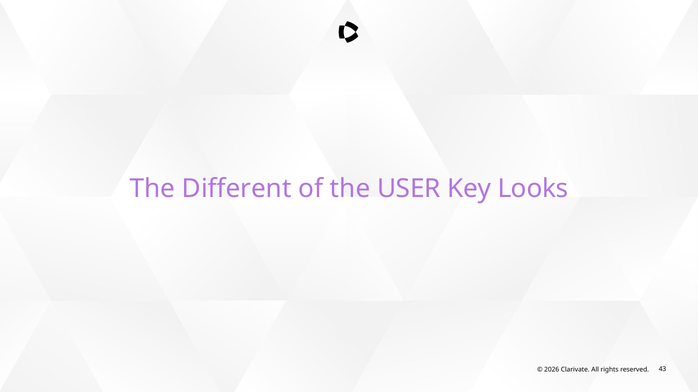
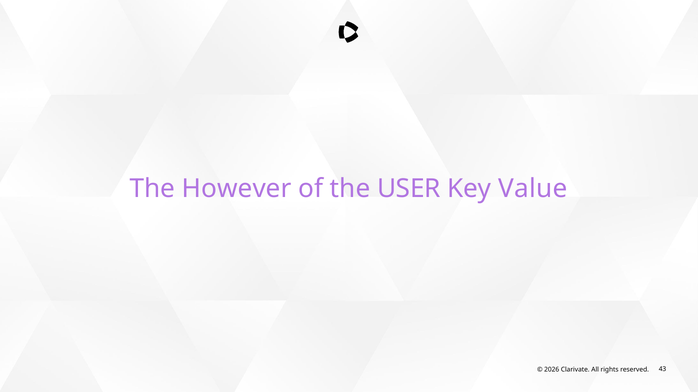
Different: Different -> However (237, 189)
Looks: Looks -> Value (533, 189)
